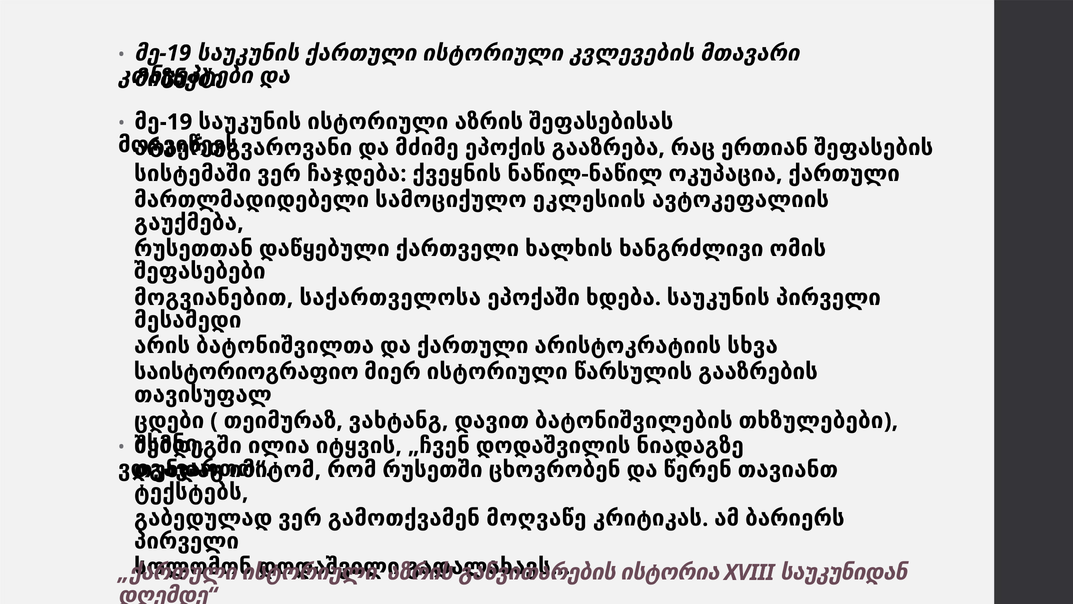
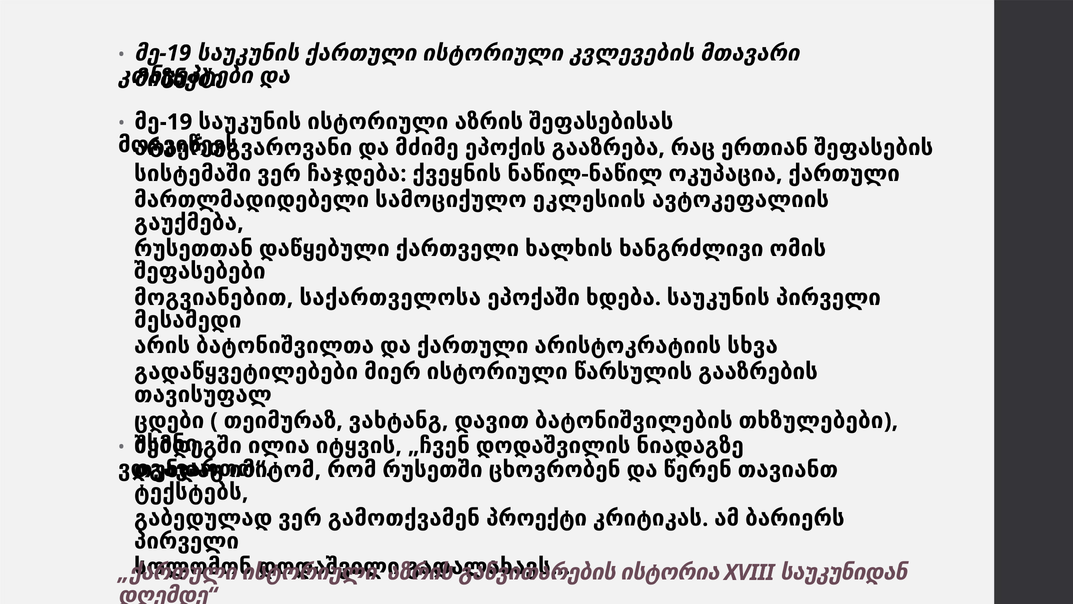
საისტორიოგრაფიო: საისტორიოგრაფიო -> გადაწყვეტილებები (246, 372)
მოღვაწე: მოღვაწე -> პროექტი (537, 518)
